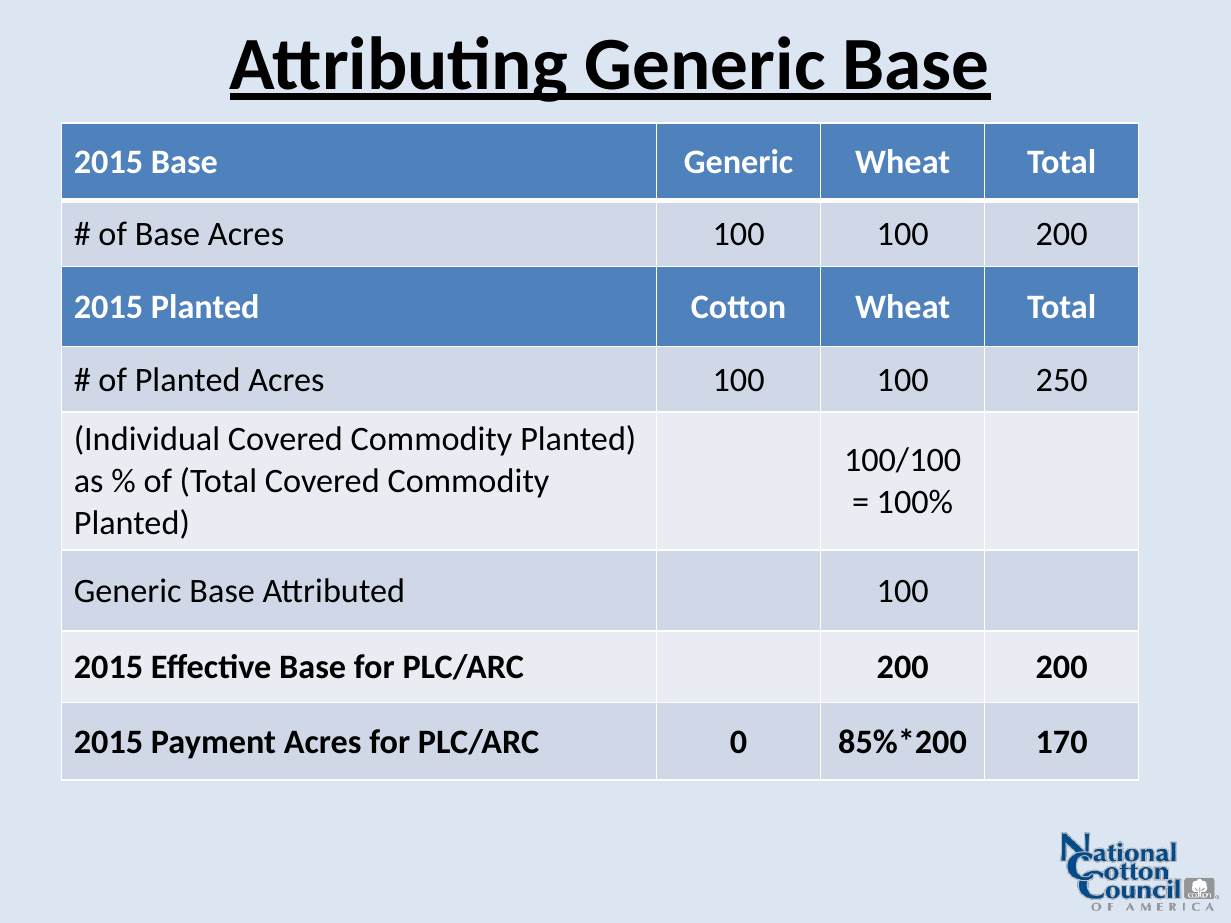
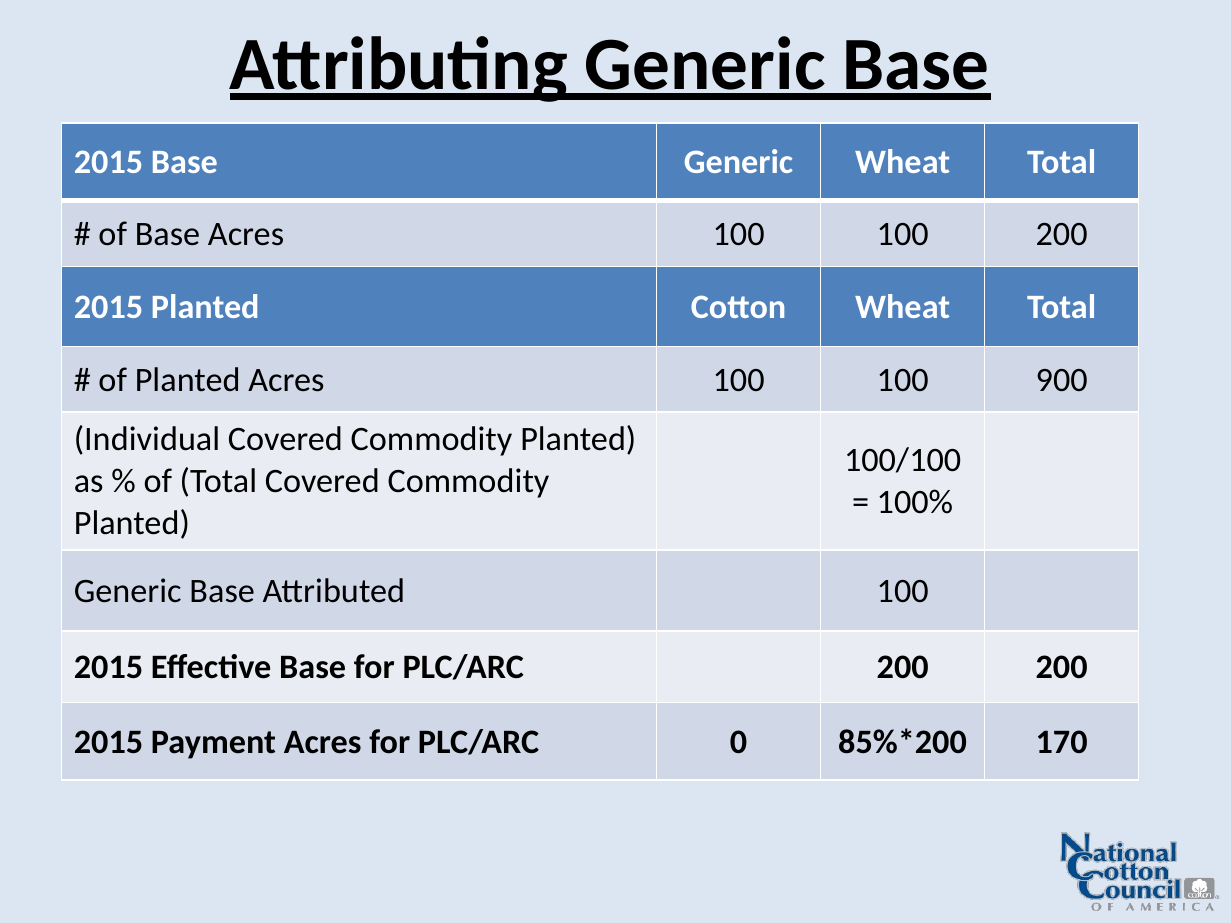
250: 250 -> 900 (1062, 380)
